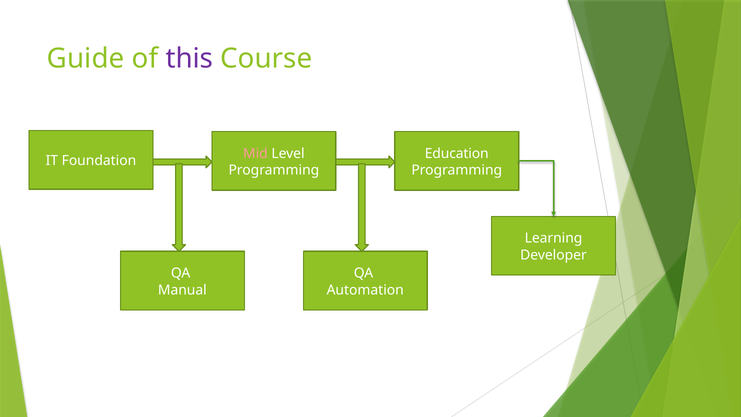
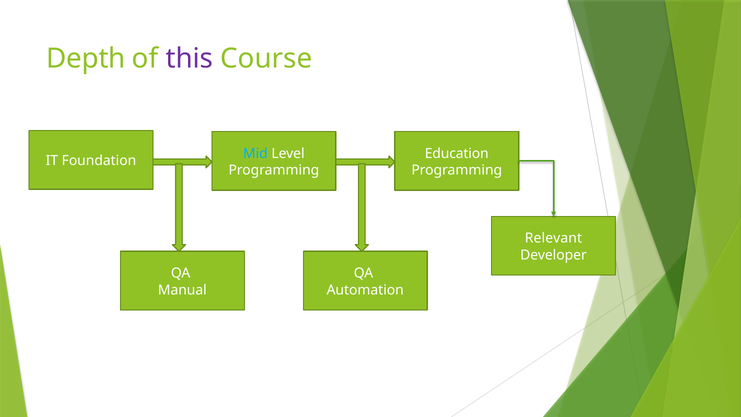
Guide: Guide -> Depth (86, 58)
Mid colour: pink -> light blue (255, 153)
Learning: Learning -> Relevant (553, 238)
